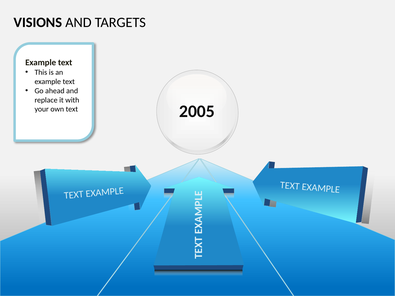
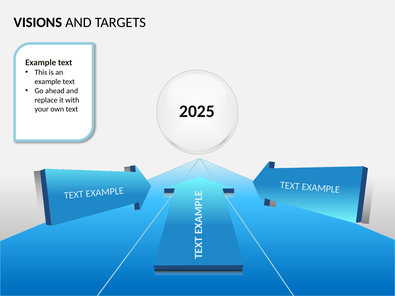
2005: 2005 -> 2025 (197, 111)
